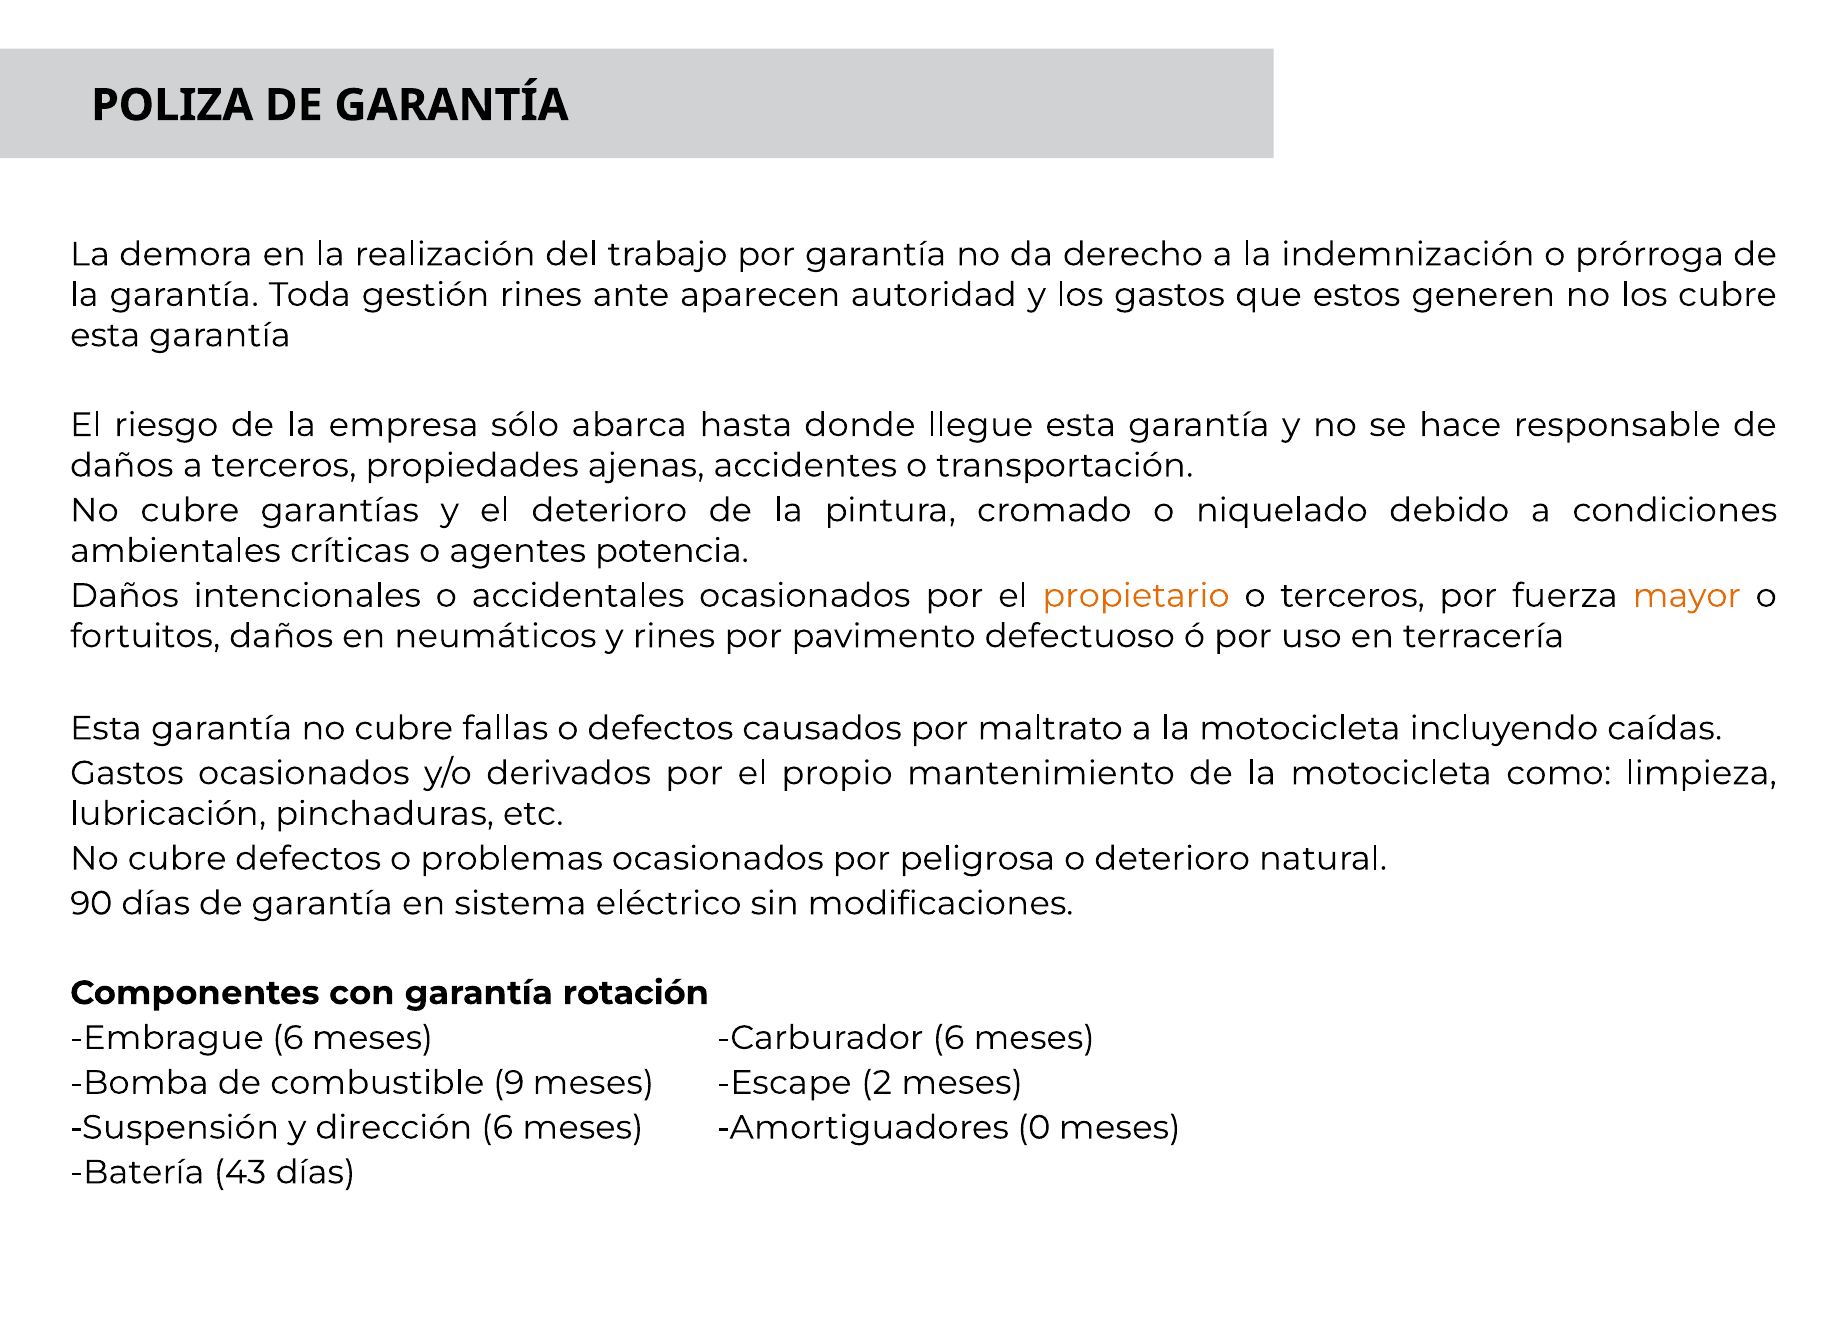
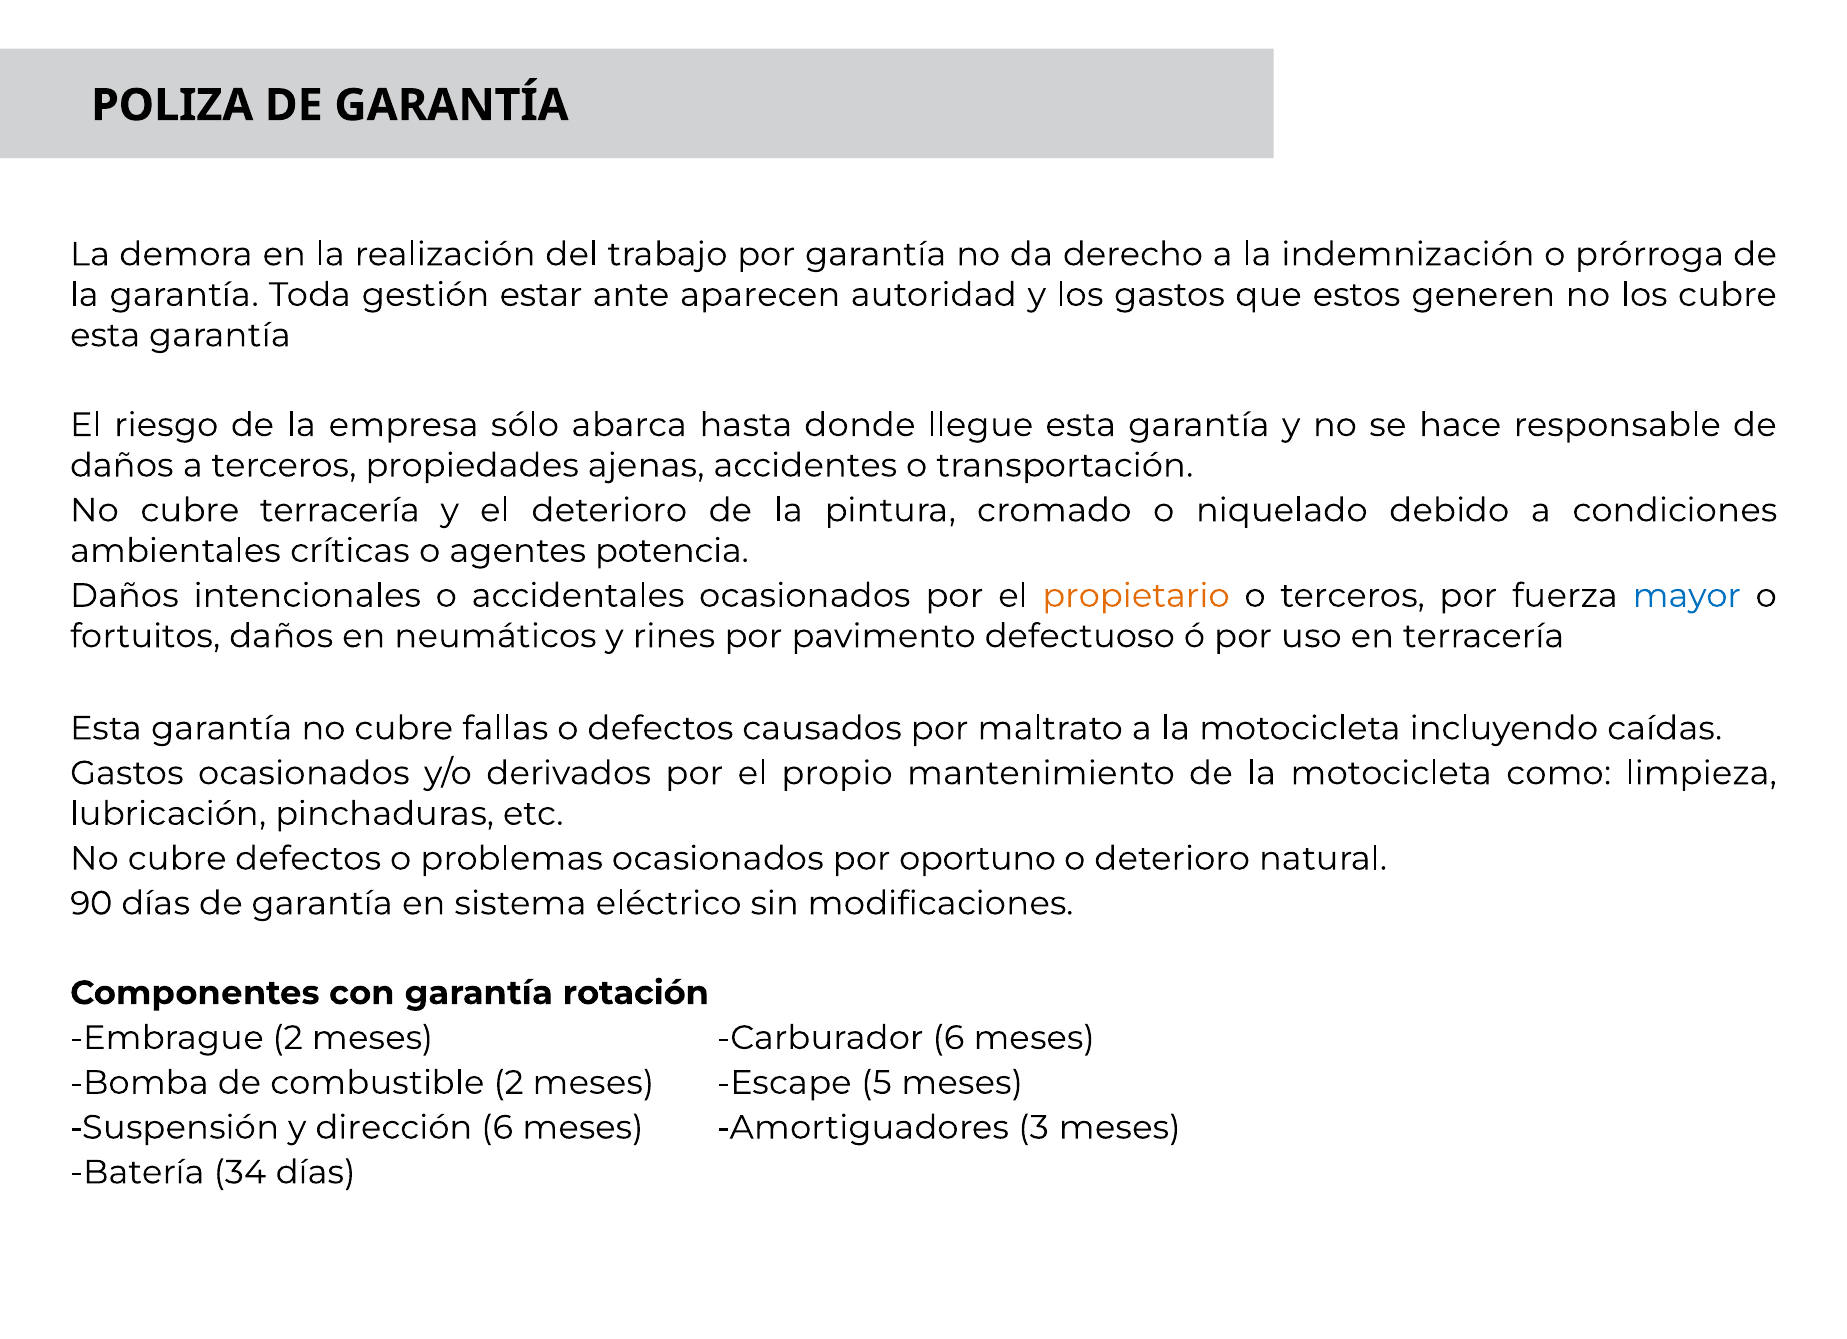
gestión rines: rines -> estar (541, 295)
cubre garantías: garantías -> terracería (340, 510)
mayor colour: orange -> blue (1687, 596)
peligrosa: peligrosa -> oportuno (978, 859)
Embrague 6: 6 -> 2 (288, 1038)
combustible 9: 9 -> 2 (509, 1083)
2: 2 -> 5 (877, 1083)
0: 0 -> 3 (1034, 1128)
43: 43 -> 34 (240, 1173)
